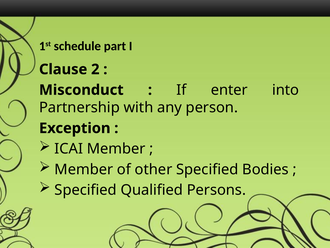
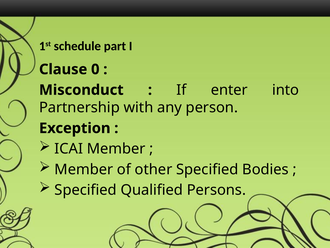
2: 2 -> 0 (95, 69)
